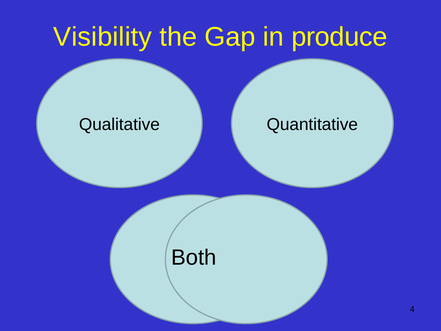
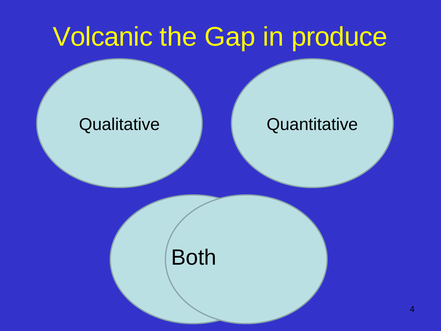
Visibility: Visibility -> Volcanic (103, 37)
